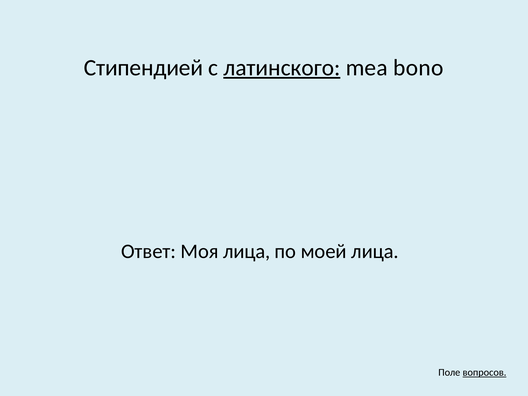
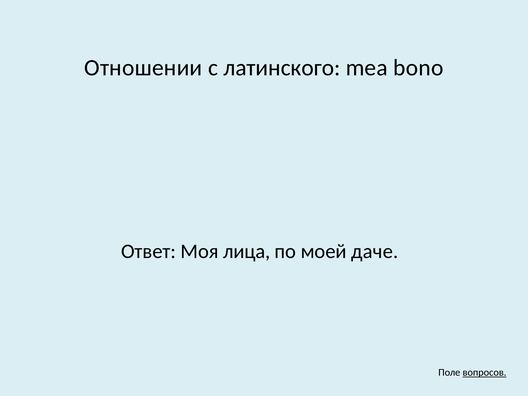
Стипендией: Стипендией -> Отношении (143, 68)
латинского underline: present -> none (282, 68)
моей лица: лица -> даче (375, 251)
